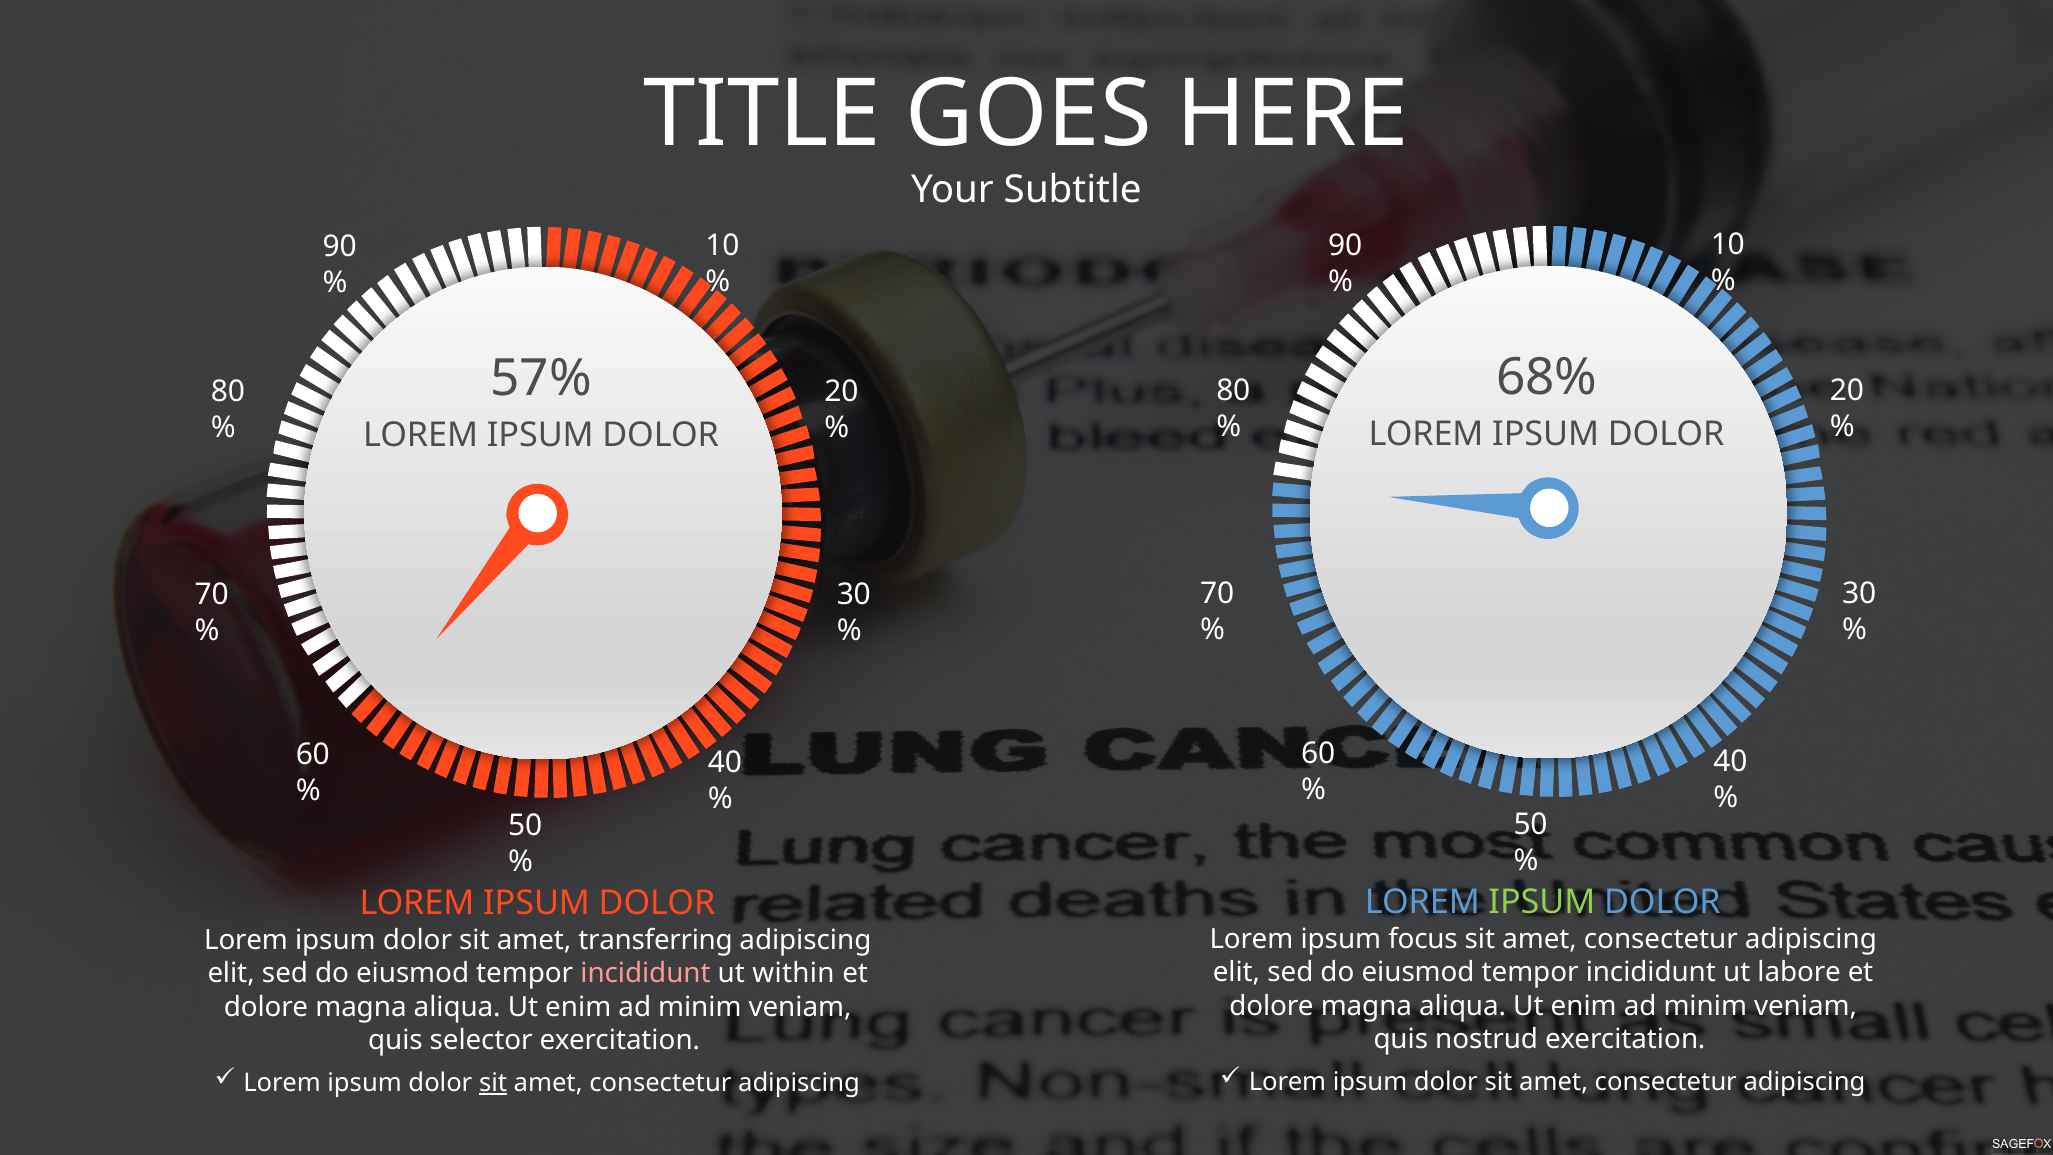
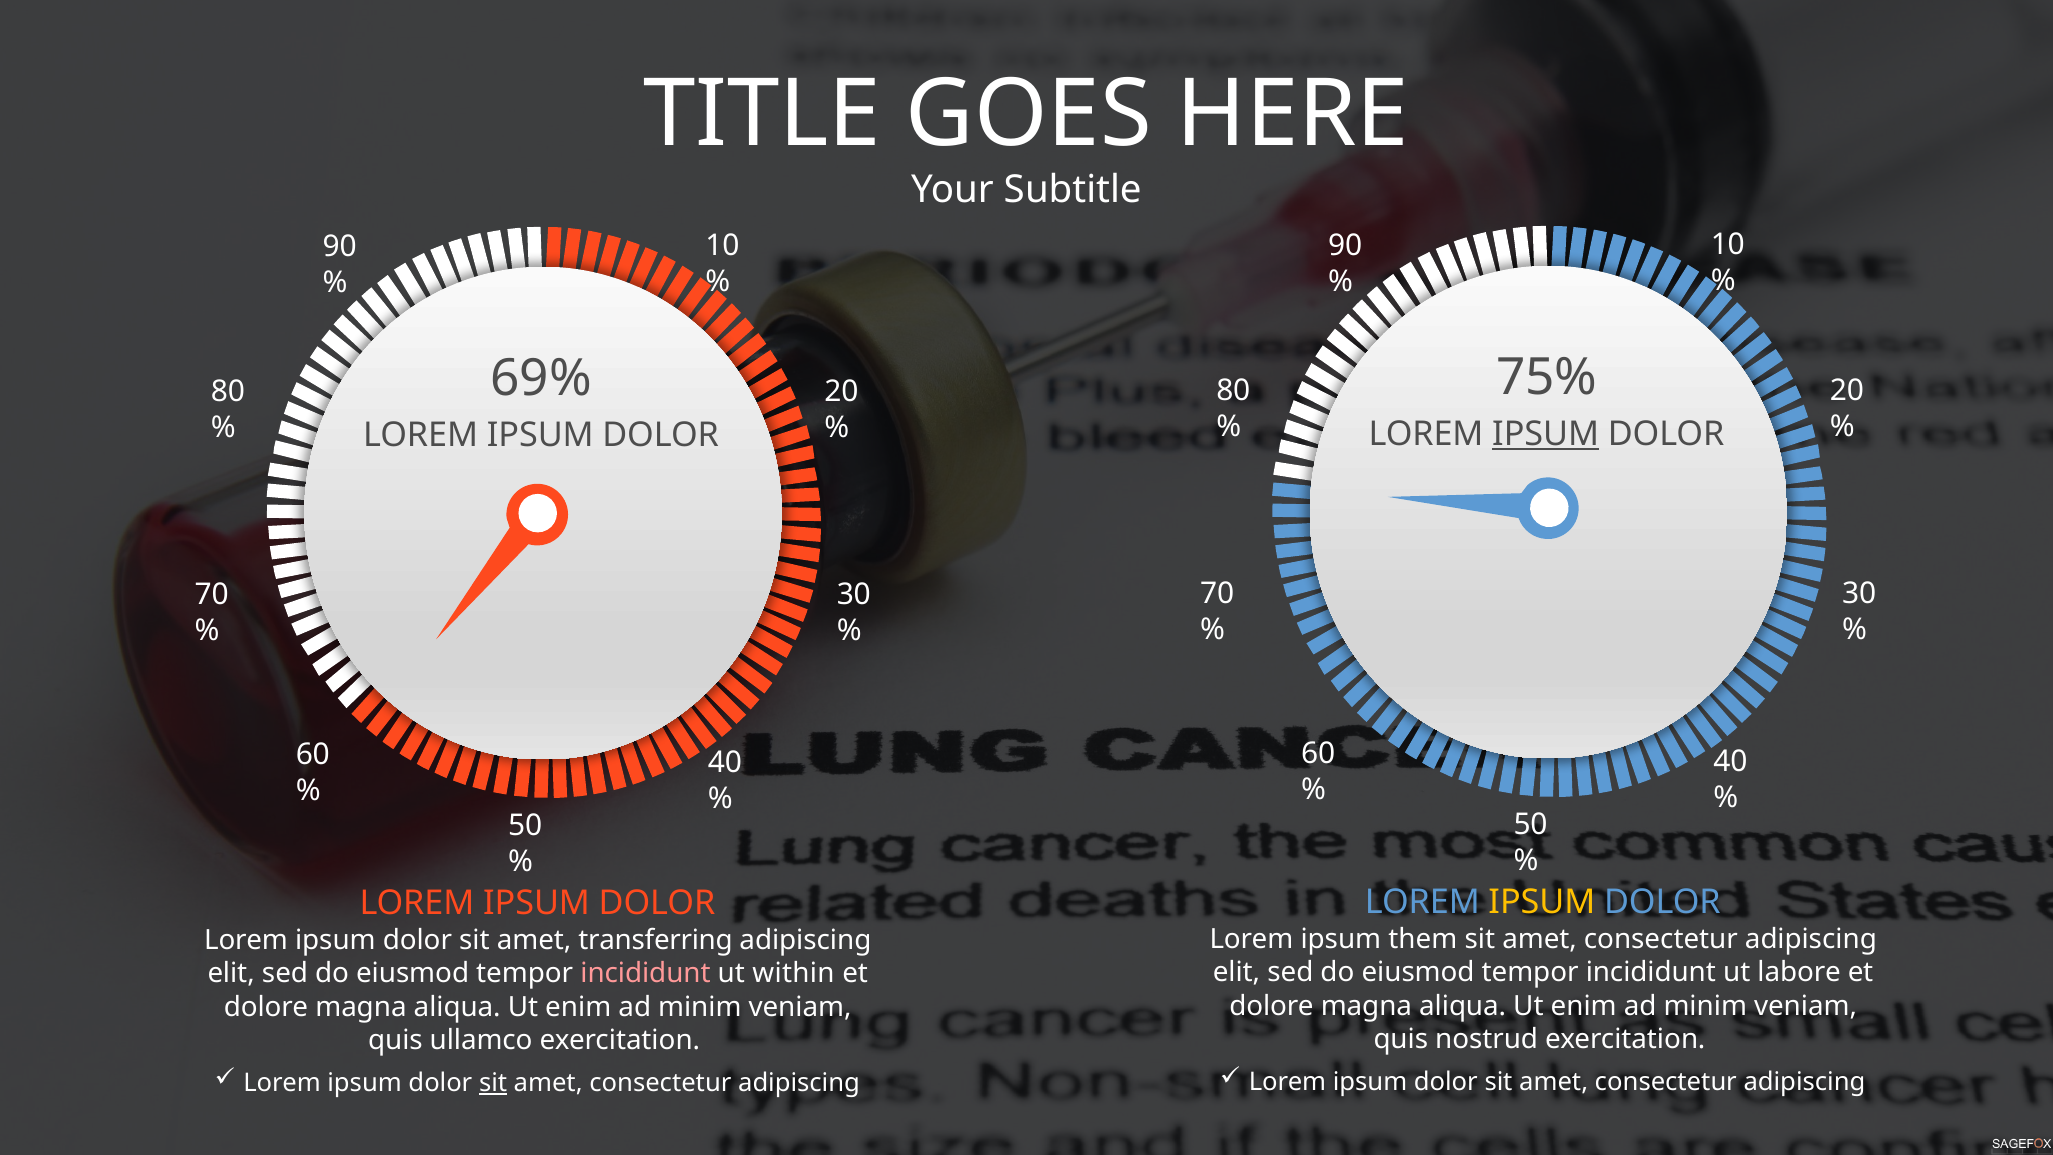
68%: 68% -> 75% (1547, 377)
57%: 57% -> 69% (541, 378)
IPSUM underline: none -> present (1546, 434)
IPSUM colour: light green -> yellow (1542, 902)
focus: focus -> them (1423, 939)
selector: selector -> ullamco (481, 1040)
